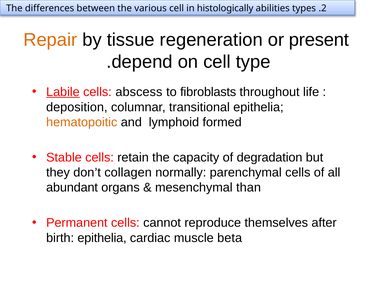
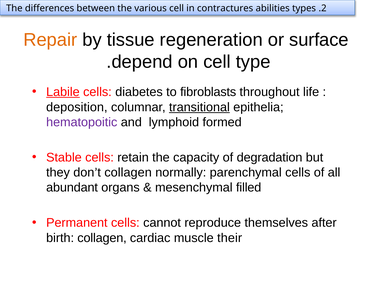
histologically: histologically -> contractures (225, 8)
present: present -> surface (319, 40)
abscess: abscess -> diabetes (139, 92)
transitional underline: none -> present (199, 107)
hematopoitic colour: orange -> purple (82, 122)
than: than -> filled (249, 187)
birth epithelia: epithelia -> collagen (102, 238)
beta: beta -> their (230, 238)
